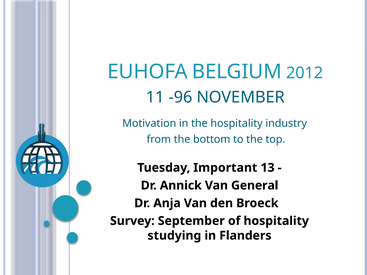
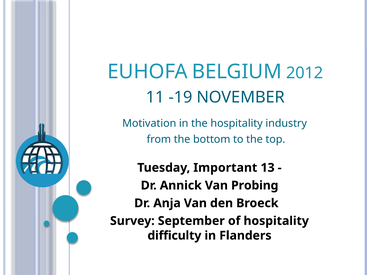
-96: -96 -> -19 (181, 97)
General: General -> Probing (255, 186)
studying: studying -> difficulty (174, 236)
